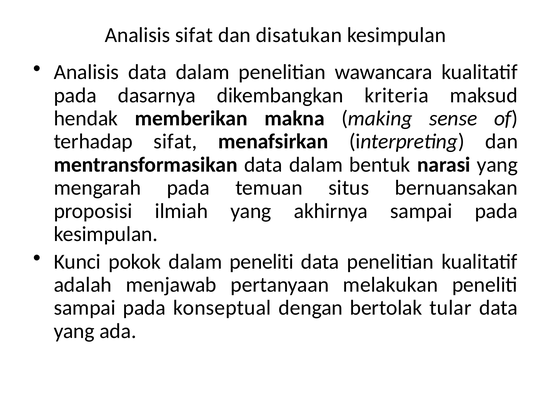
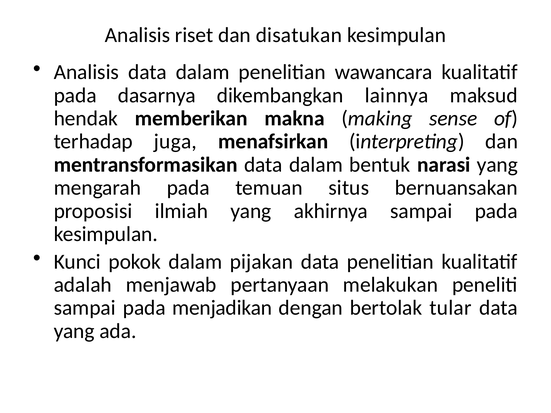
Analisis sifat: sifat -> riset (194, 35)
kriteria: kriteria -> lainnya (397, 95)
terhadap sifat: sifat -> juga (175, 142)
dalam peneliti: peneliti -> pijakan (262, 262)
konseptual: konseptual -> menjadikan (222, 308)
